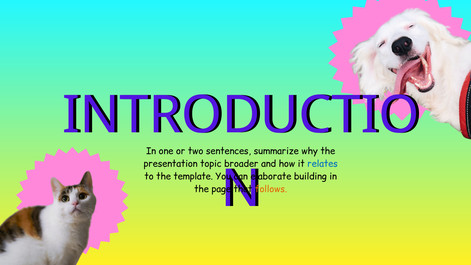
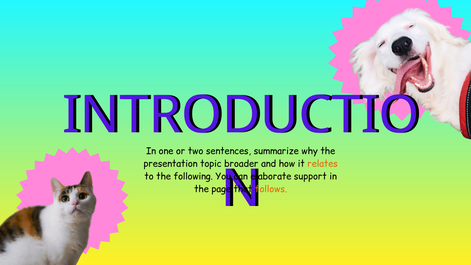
relates colour: blue -> orange (323, 164)
template: template -> following (193, 176)
building: building -> support (310, 176)
